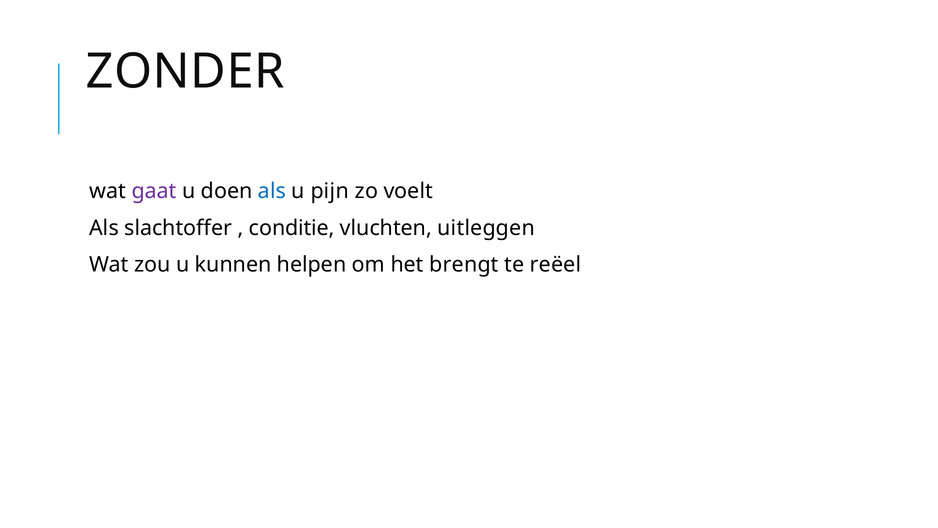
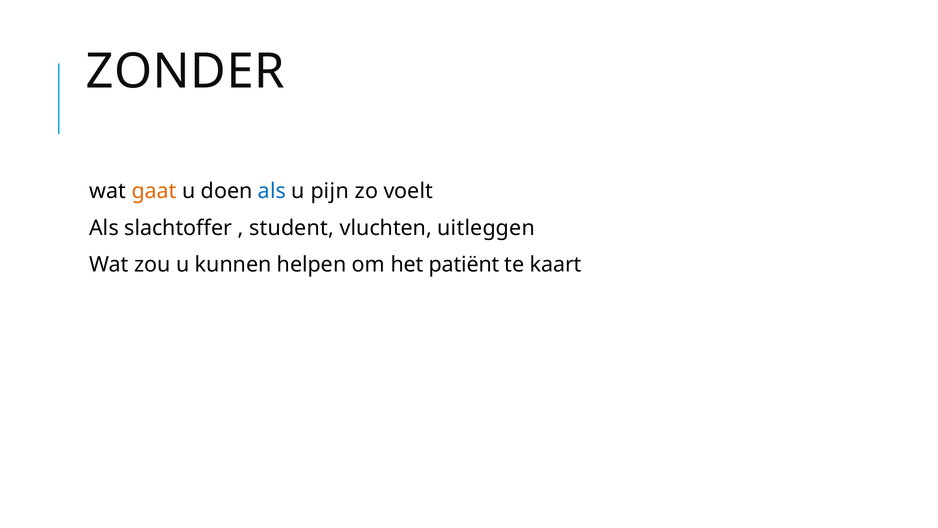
gaat colour: purple -> orange (154, 191)
conditie: conditie -> student (292, 228)
brengt: brengt -> patiënt (464, 265)
reëel: reëel -> kaart (556, 265)
